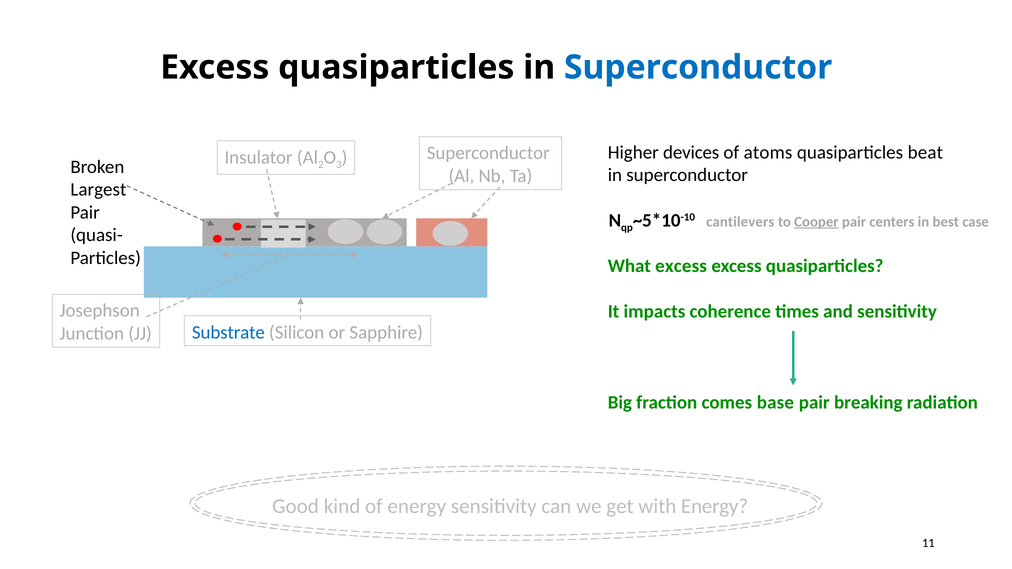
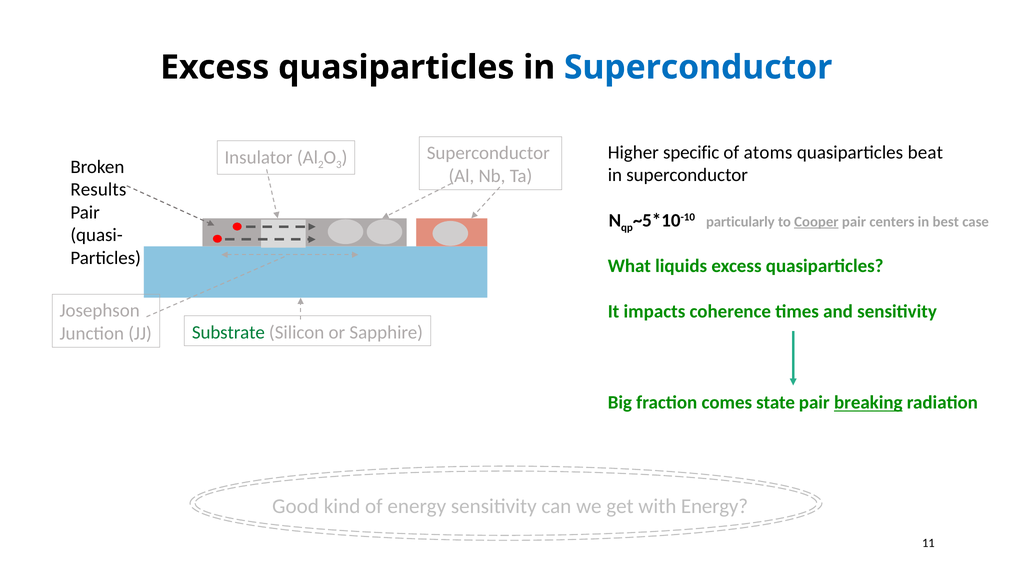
devices: devices -> specific (691, 152)
Largest: Largest -> Results (98, 190)
cantilevers: cantilevers -> particularly (740, 222)
What excess: excess -> liquids (681, 266)
Substrate colour: blue -> green (228, 332)
base: base -> state (776, 403)
breaking underline: none -> present (868, 403)
